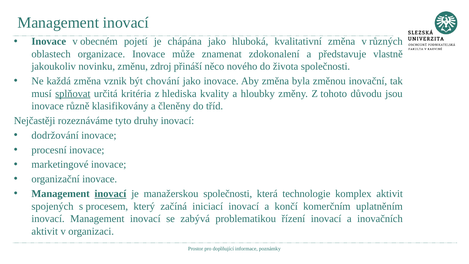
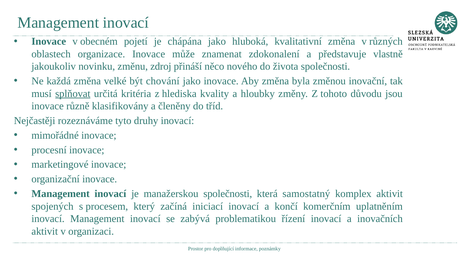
vznik: vznik -> velké (115, 81)
dodržování: dodržování -> mimořádné (55, 135)
inovací underline: present -> none (110, 194)
technologie: technologie -> samostatný (306, 194)
